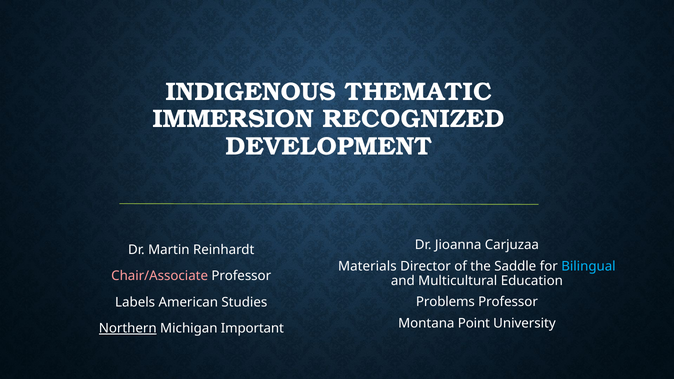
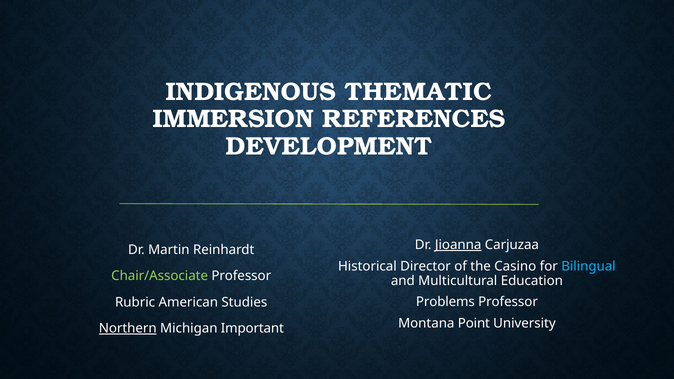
RECOGNIZED: RECOGNIZED -> REFERENCES (414, 119)
Jioanna underline: none -> present (458, 245)
Materials: Materials -> Historical (367, 266)
Saddle: Saddle -> Casino (515, 266)
Chair/Associate colour: pink -> light green (160, 276)
Labels: Labels -> Rubric (135, 302)
